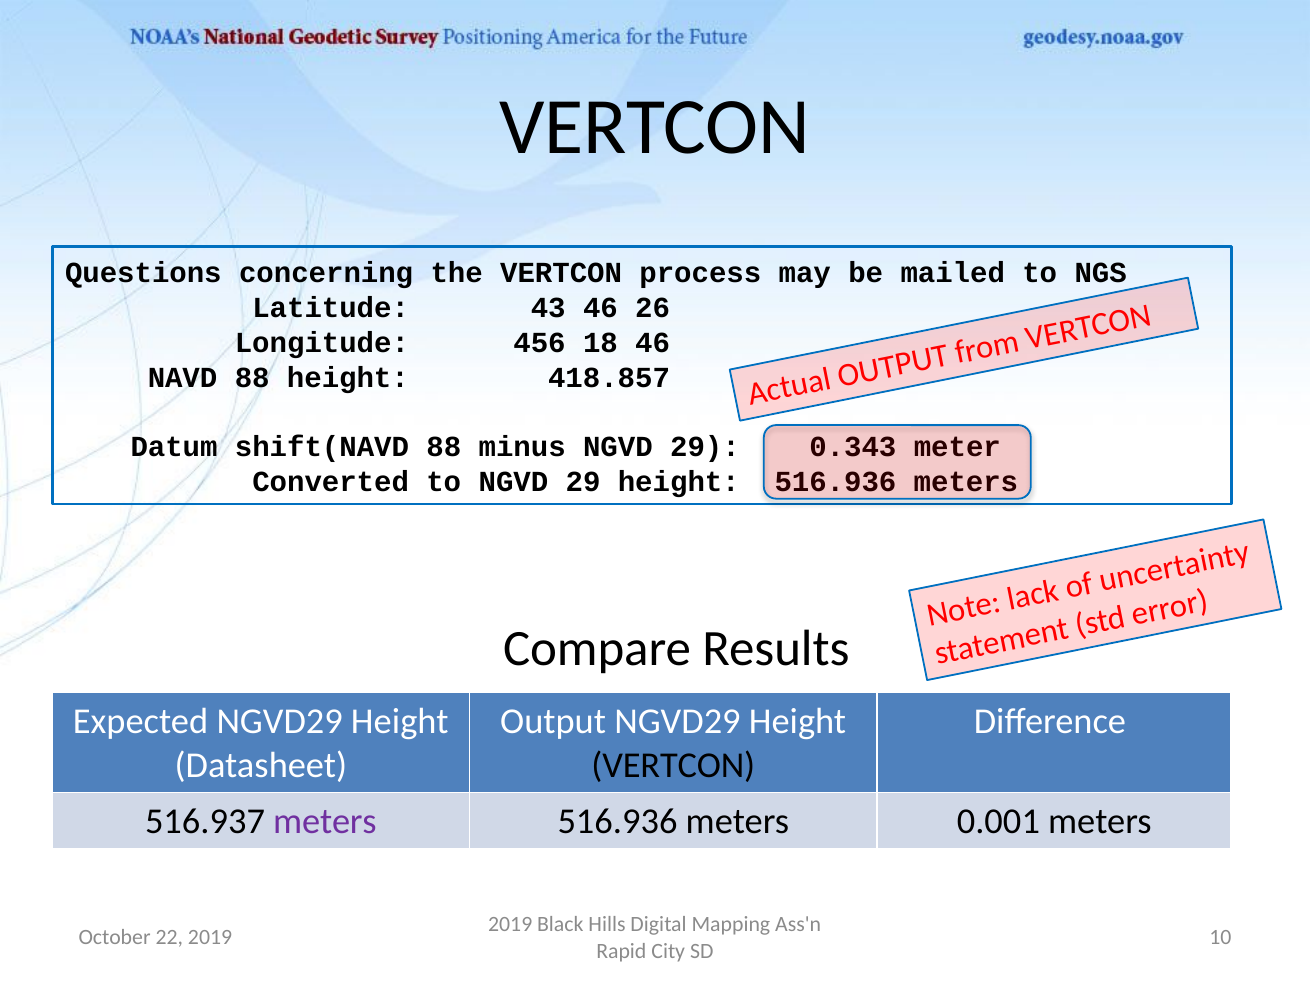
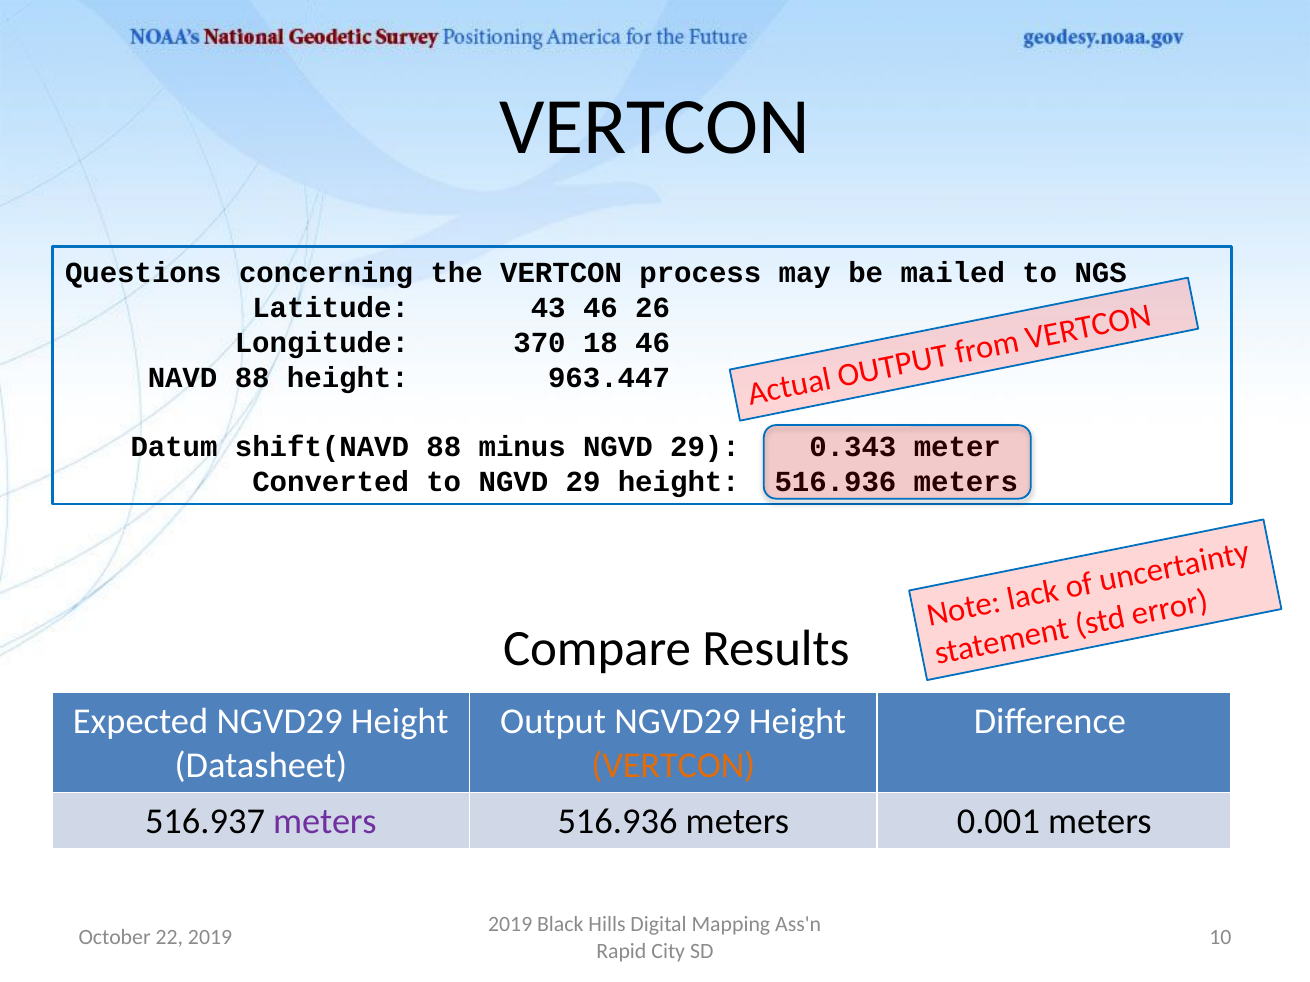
456: 456 -> 370 (540, 343)
418.857: 418.857 -> 963.447 (609, 378)
VERTCON colour: black -> orange (673, 766)
